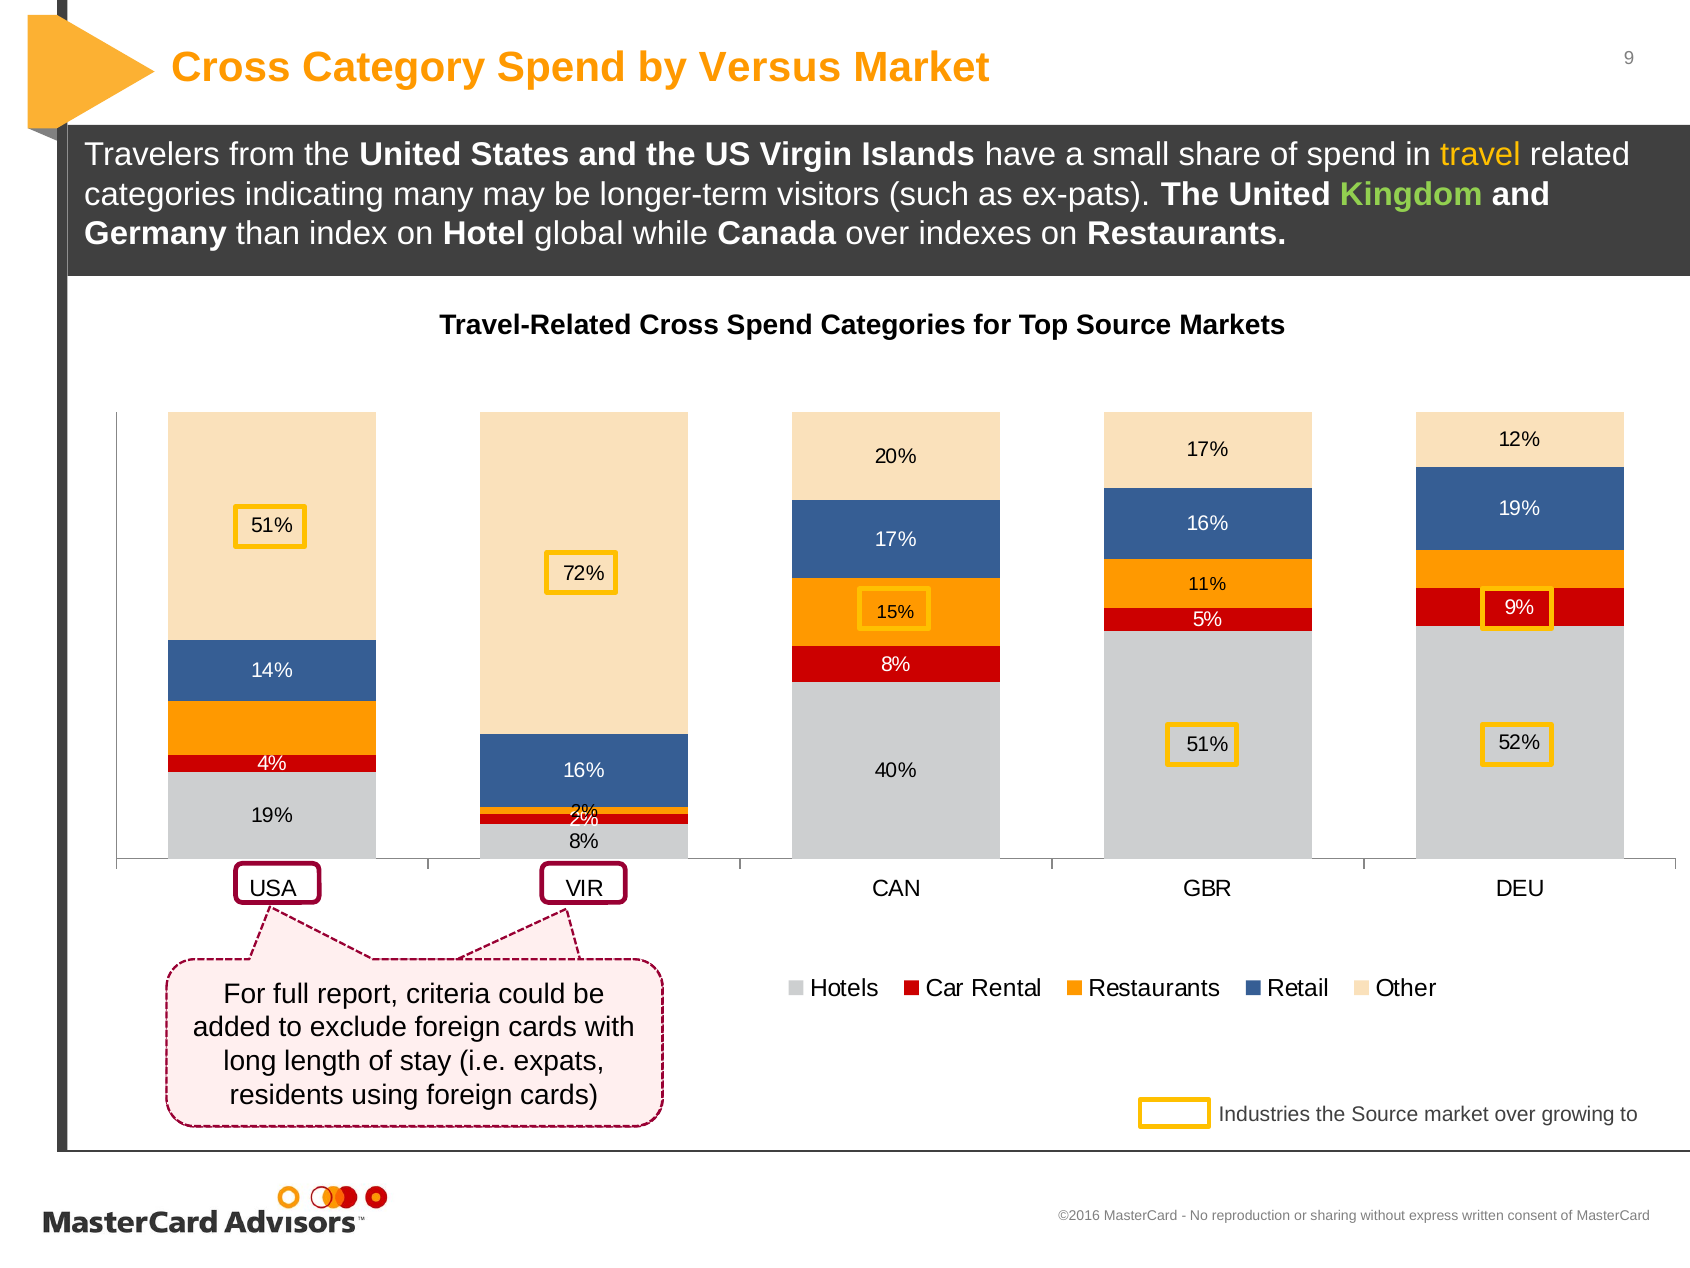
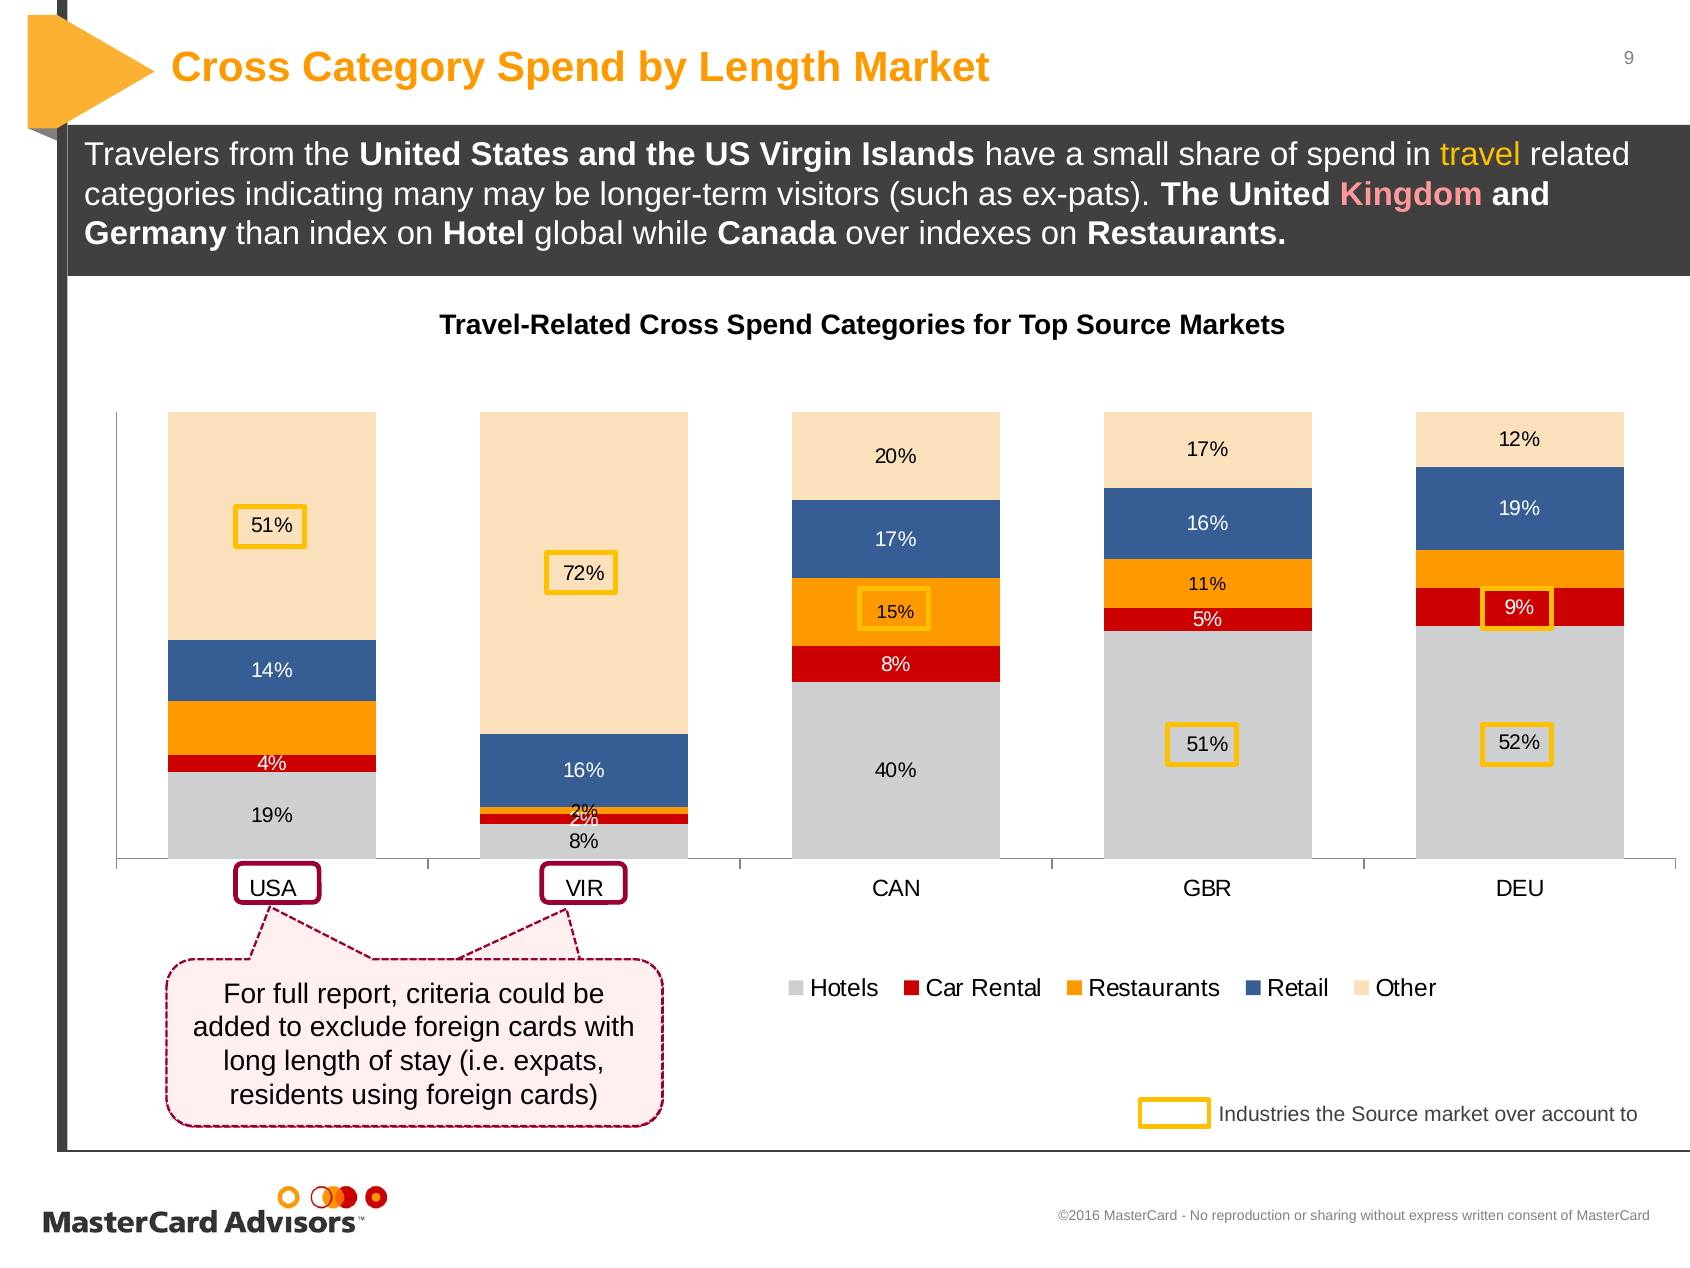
by Versus: Versus -> Length (770, 68)
Kingdom colour: light green -> pink (1411, 194)
growing: growing -> account (1578, 1114)
